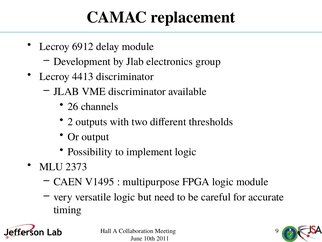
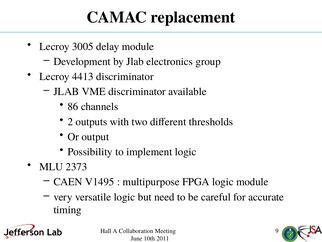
6912: 6912 -> 3005 (83, 46)
26: 26 -> 86 (73, 106)
